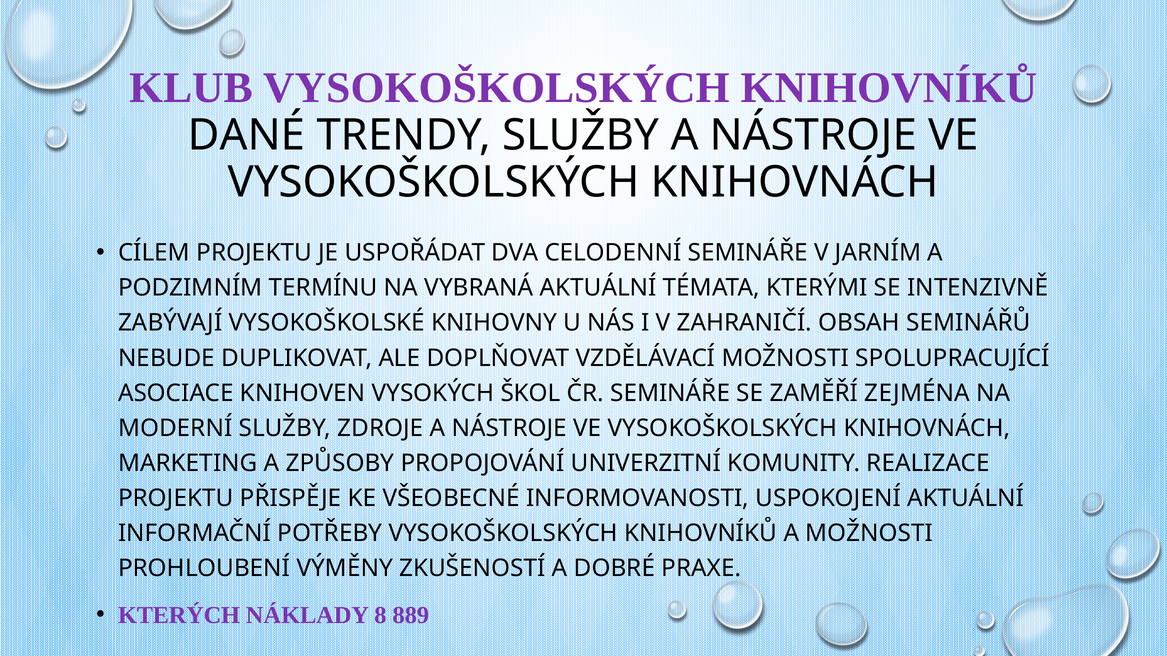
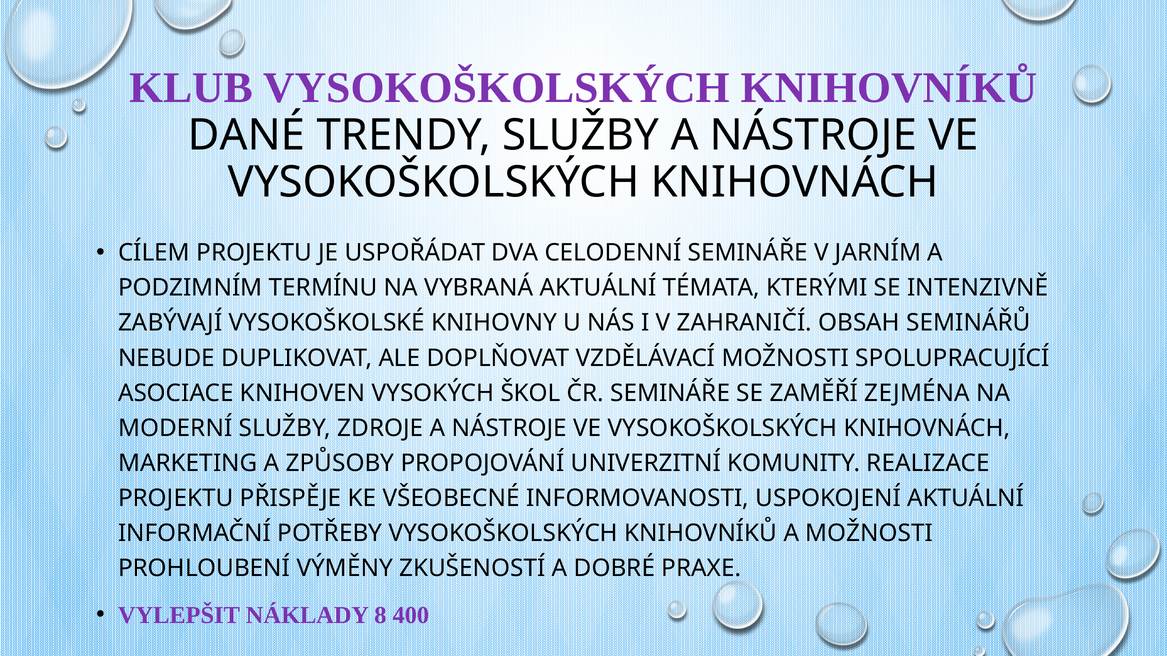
KTERÝCH: KTERÝCH -> VYLEPŠIT (179, 616)
889: 889 -> 400 (411, 616)
